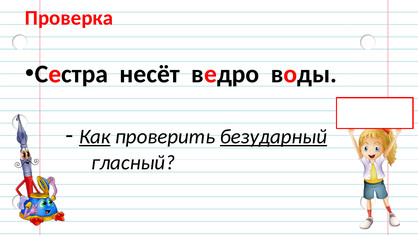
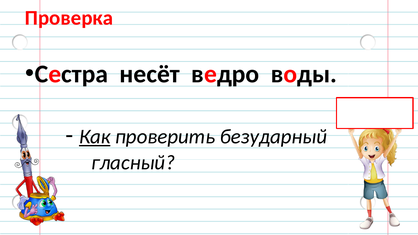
безударный underline: present -> none (273, 137)
